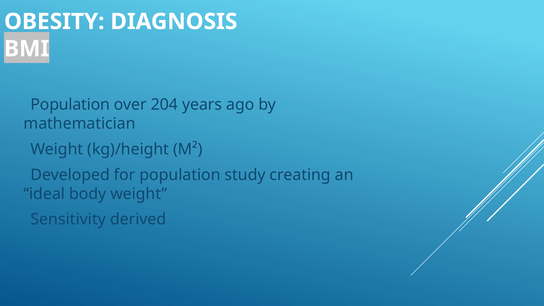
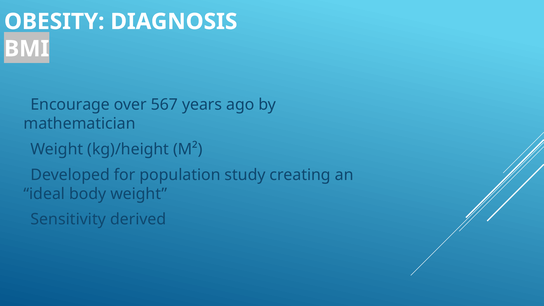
Population: Population -> Encourage (70, 105)
204: 204 -> 567 (164, 105)
